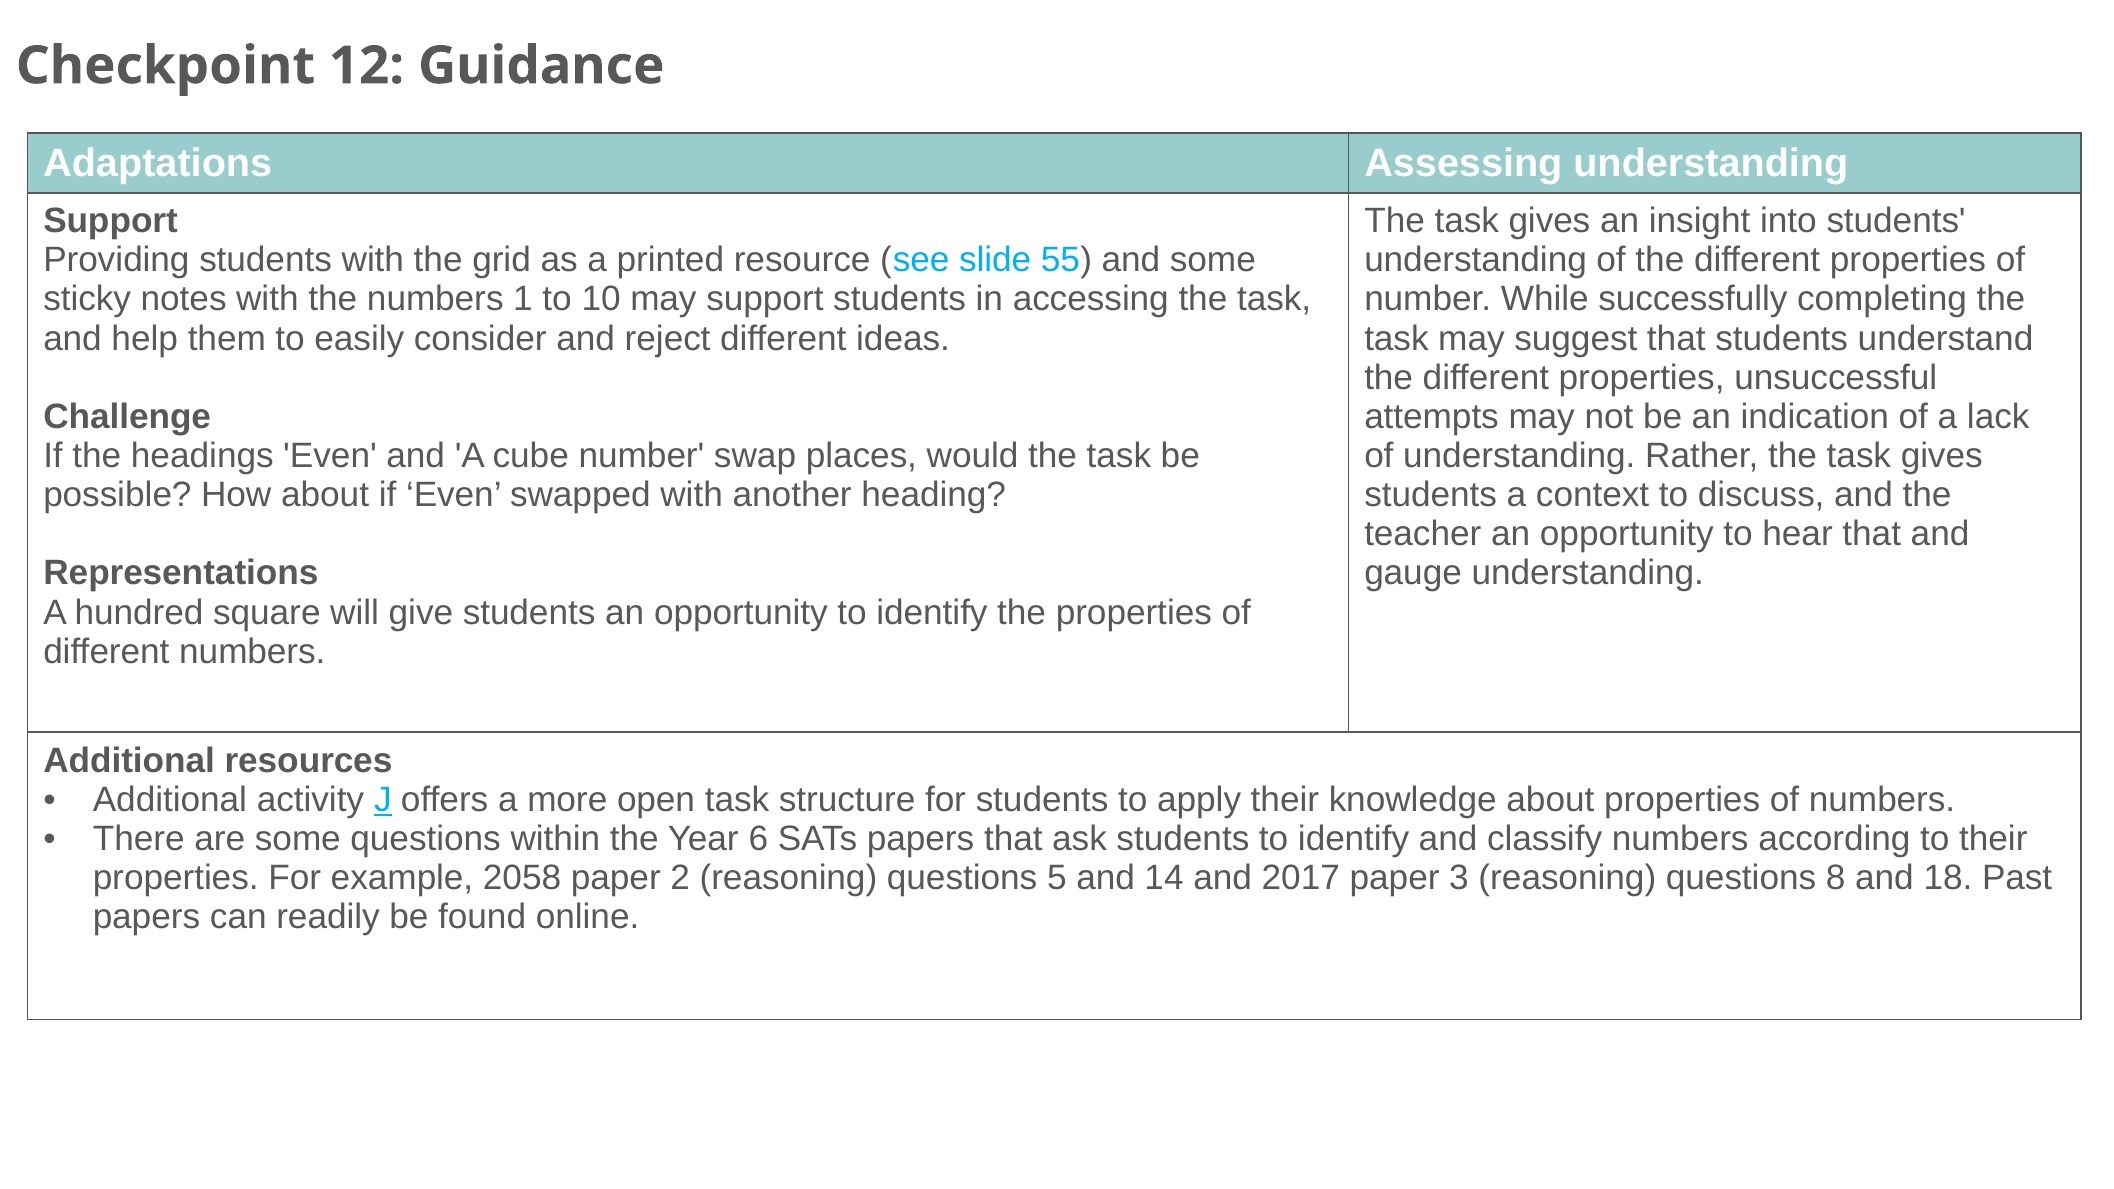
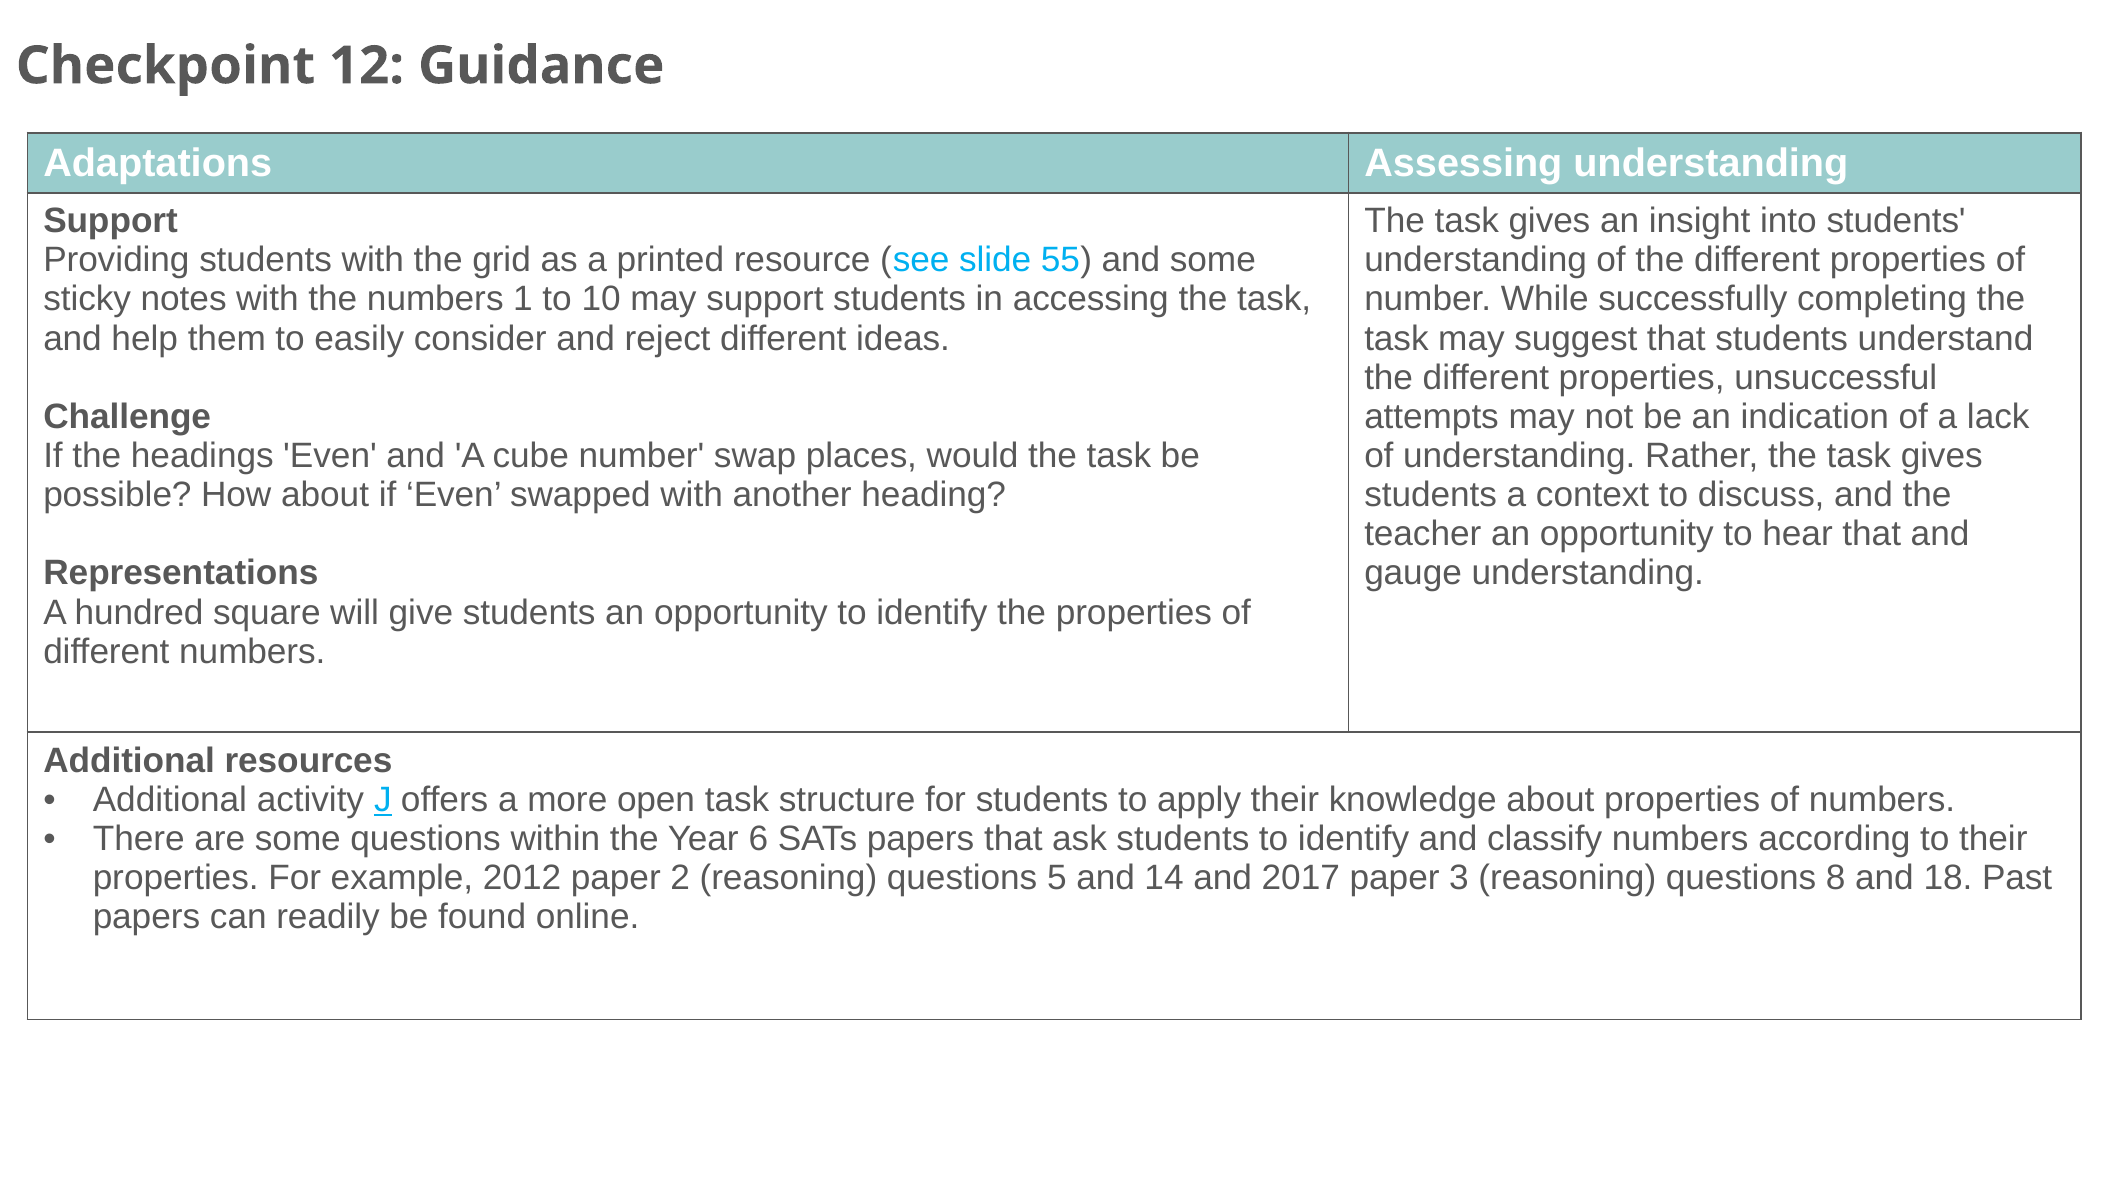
2058: 2058 -> 2012 (522, 878)
